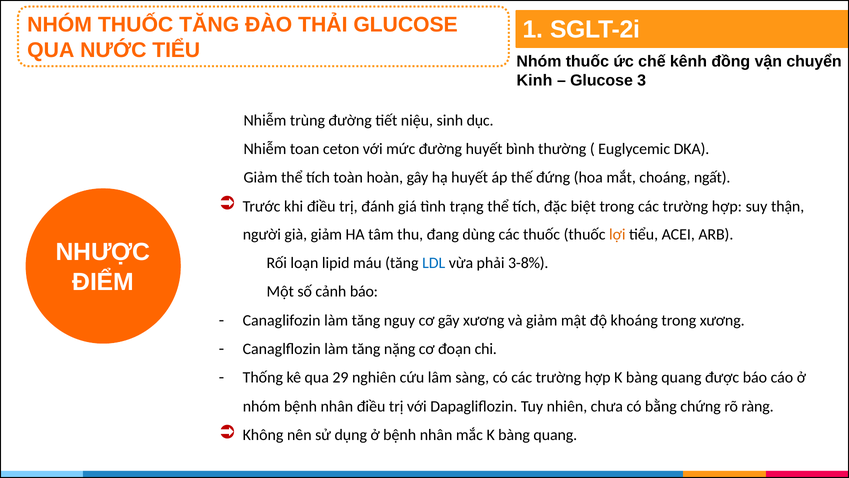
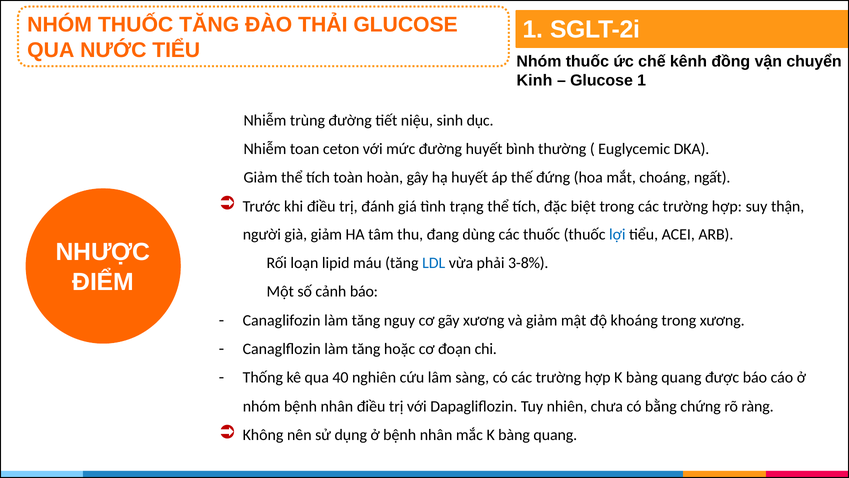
Glucose 3: 3 -> 1 (642, 80)
lợi colour: orange -> blue (617, 234)
nặng: nặng -> hoặc (400, 349)
29: 29 -> 40 (340, 377)
